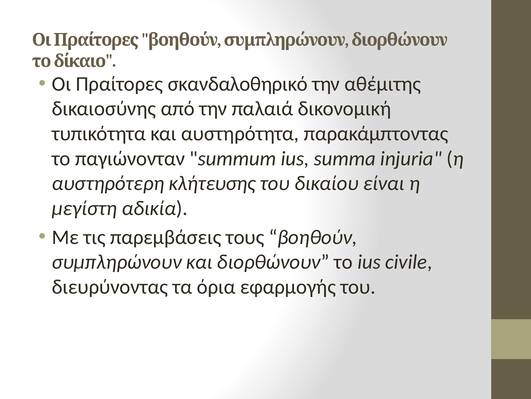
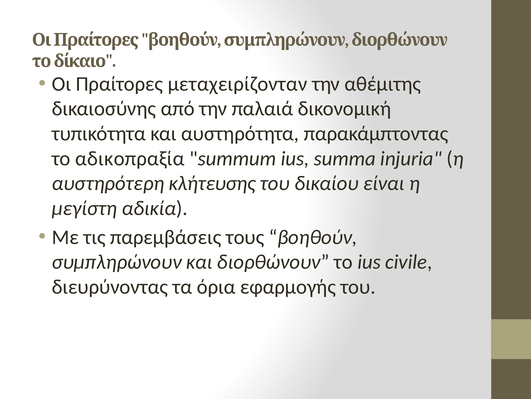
σκανδαλοθηρικό: σκανδαλοθηρικό -> μεταχειρίζονταν (238, 84)
παγιώνονταν: παγιώνονταν -> αδικοπραξία (130, 158)
